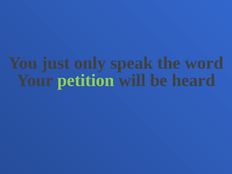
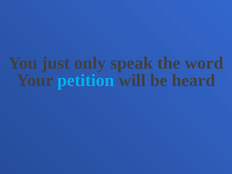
petition colour: light green -> light blue (86, 80)
